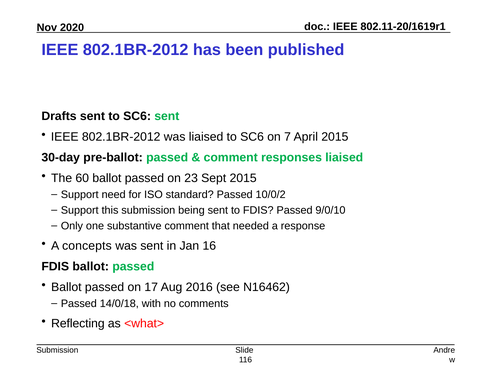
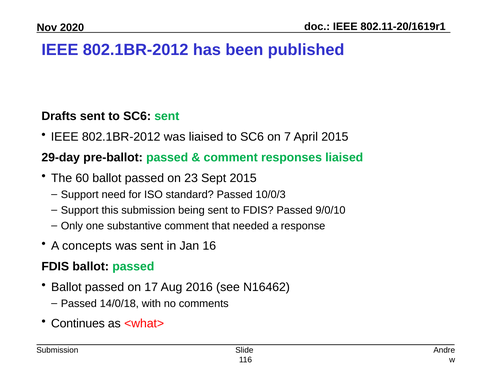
30-day: 30-day -> 29-day (61, 158)
10/0/2: 10/0/2 -> 10/0/3 (271, 195)
Reflecting: Reflecting -> Continues (78, 324)
